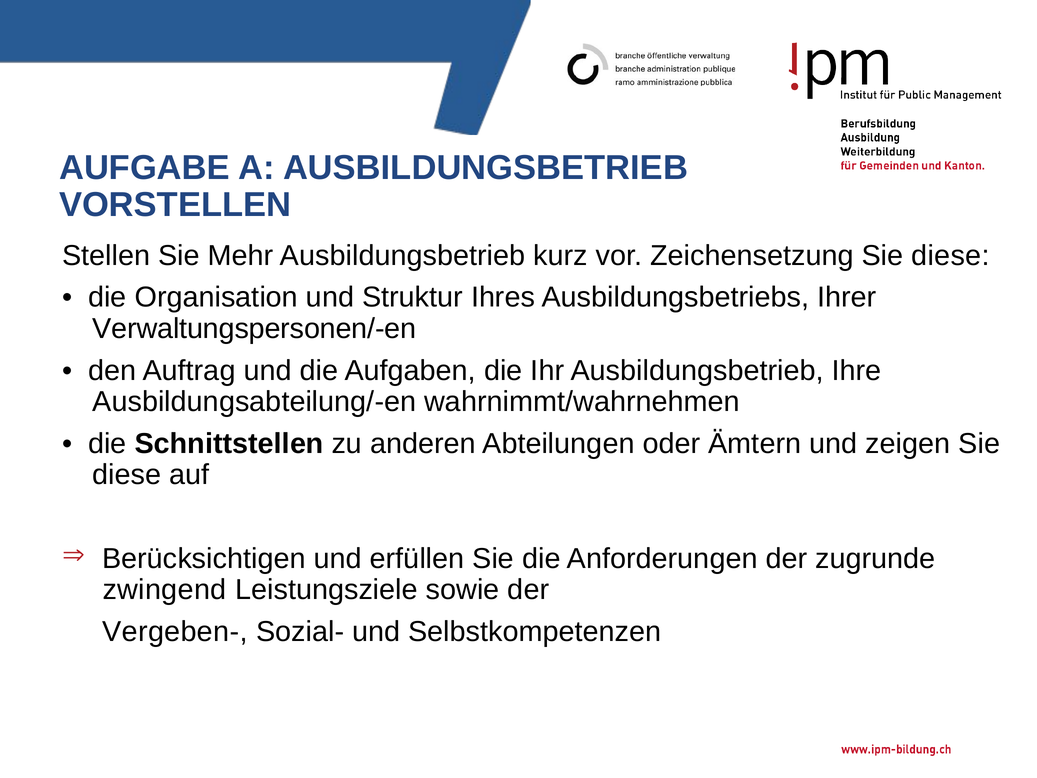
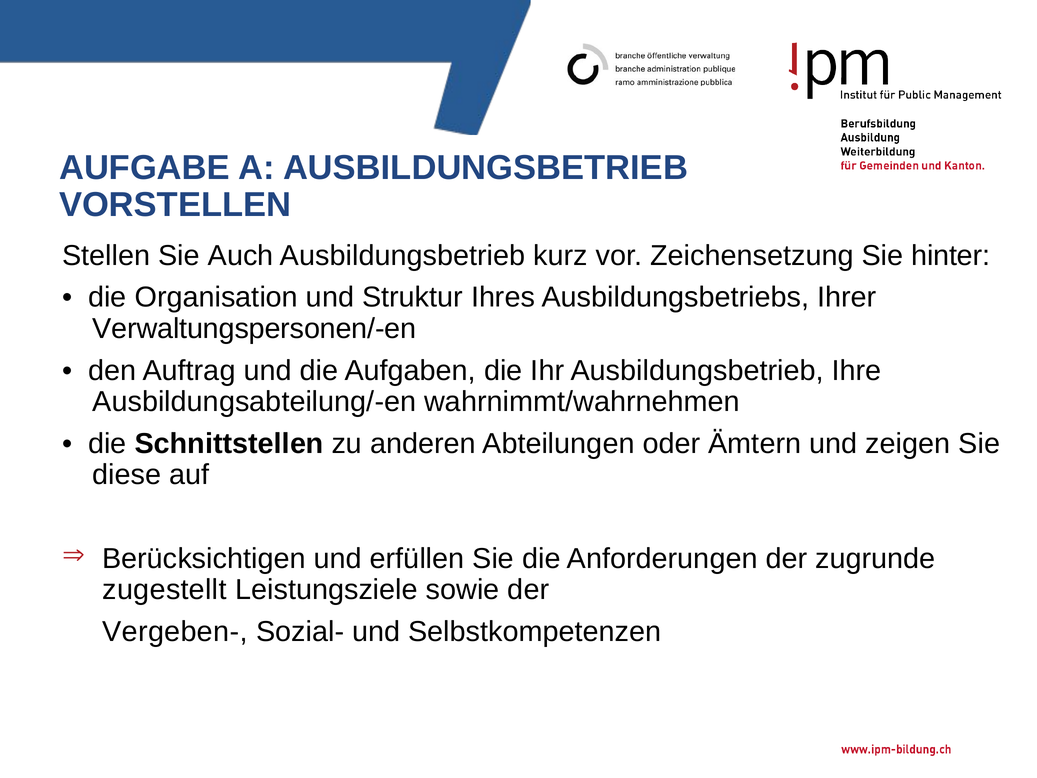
Mehr: Mehr -> Auch (241, 255)
diese: diese -> hinter (951, 255)
zwingend: zwingend -> zugestellt (165, 589)
